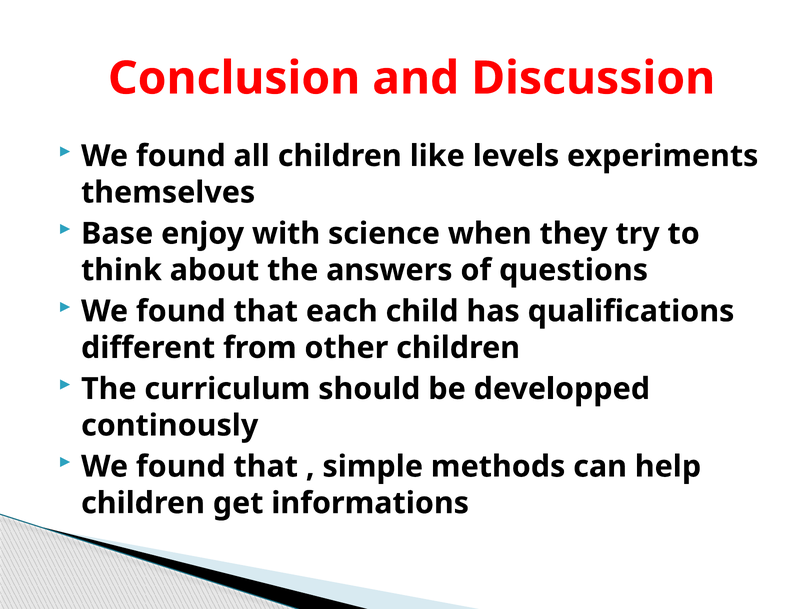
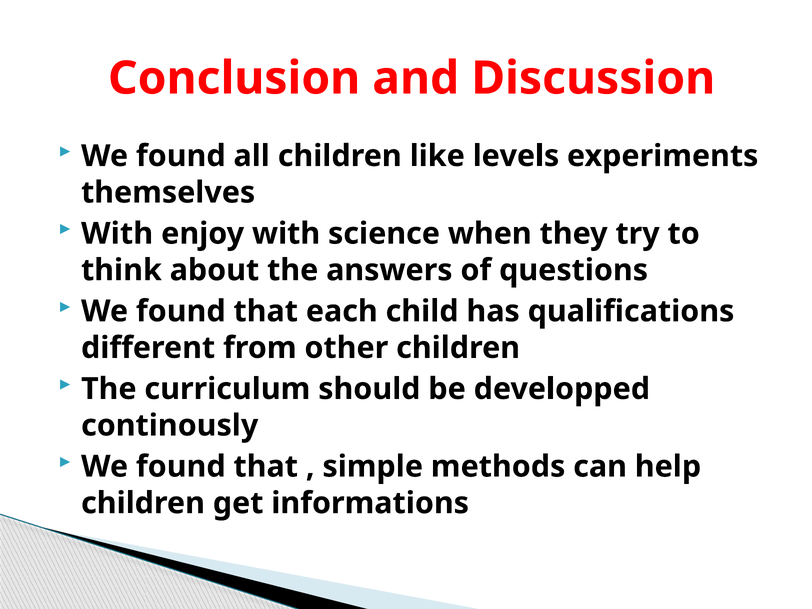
Base: Base -> With (117, 234)
